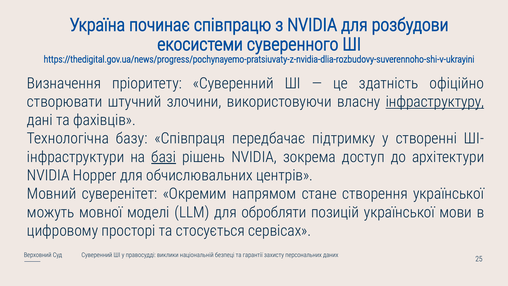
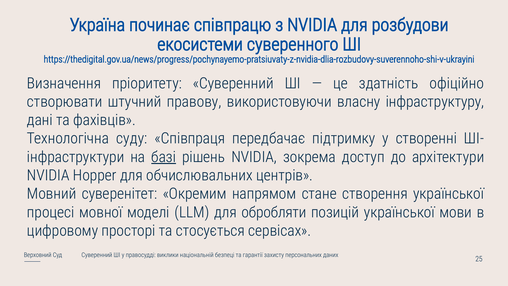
злочини: злочини -> правову (194, 102)
інфраструктуру underline: present -> none (435, 102)
базу: базу -> суду (132, 138)
можуть: можуть -> процесі (51, 212)
